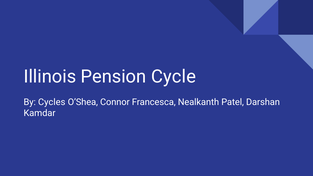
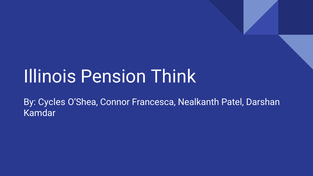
Cycle: Cycle -> Think (174, 77)
